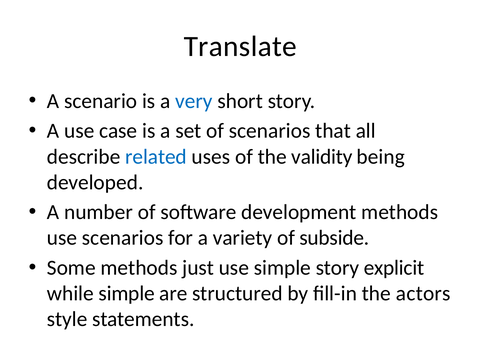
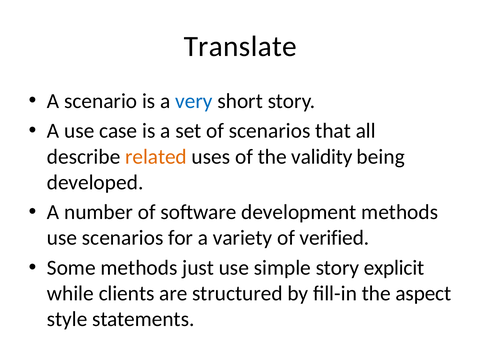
related colour: blue -> orange (156, 157)
subside: subside -> verified (334, 238)
while simple: simple -> clients (127, 293)
actors: actors -> aspect (423, 293)
